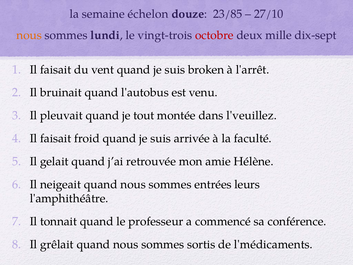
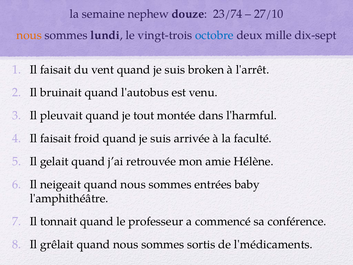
échelon: échelon -> nephew (148, 14)
23/85: 23/85 -> 23/74 (228, 14)
octobre colour: red -> blue (214, 35)
l'veuillez: l'veuillez -> l'harmful (252, 115)
leurs: leurs -> baby (247, 184)
